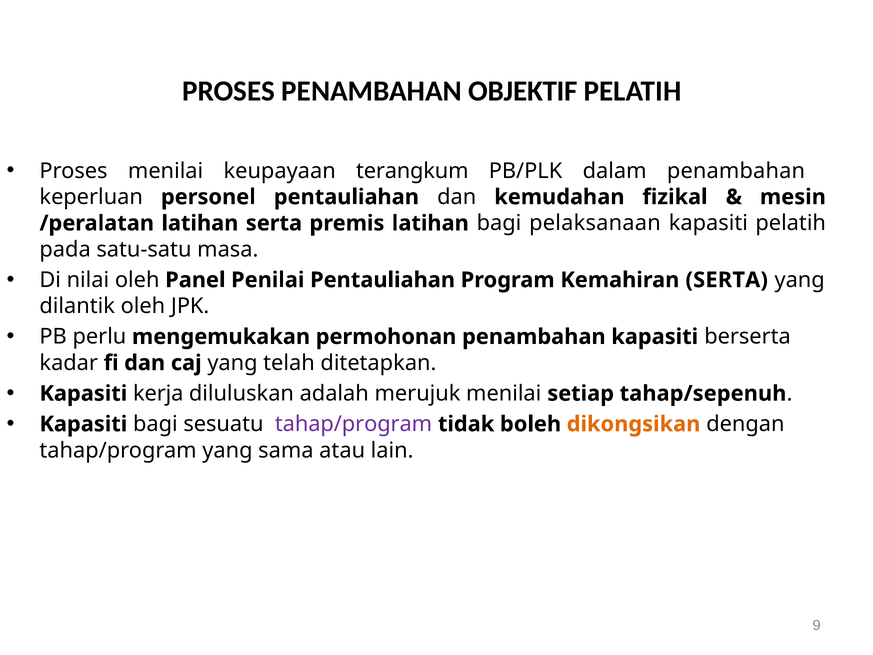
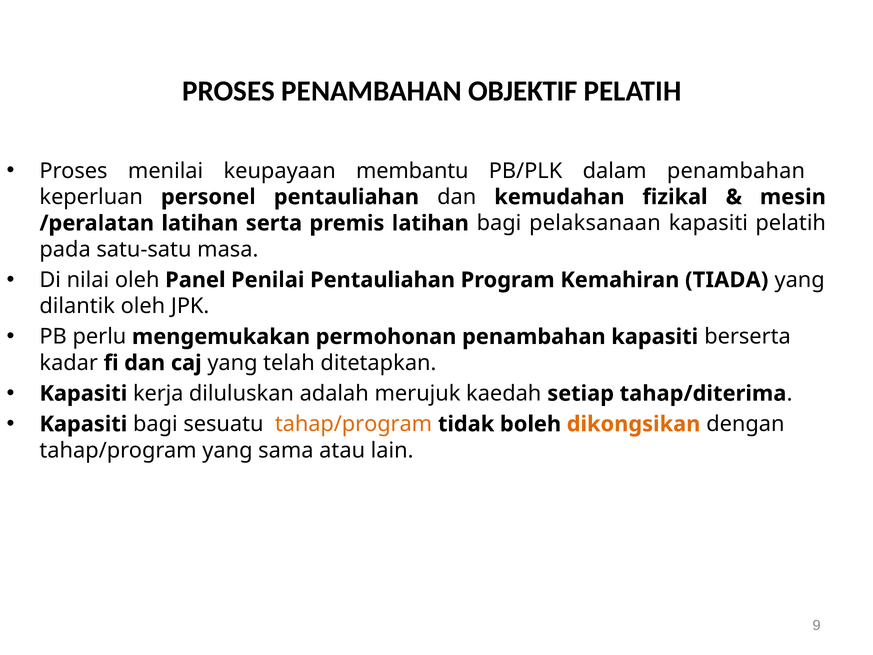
terangkum: terangkum -> membantu (412, 171)
Kemahiran SERTA: SERTA -> TIADA (727, 280)
merujuk menilai: menilai -> kaedah (504, 393)
tahap/sepenuh: tahap/sepenuh -> tahap/diterima (703, 393)
tahap/program colour: purple -> orange (354, 424)
